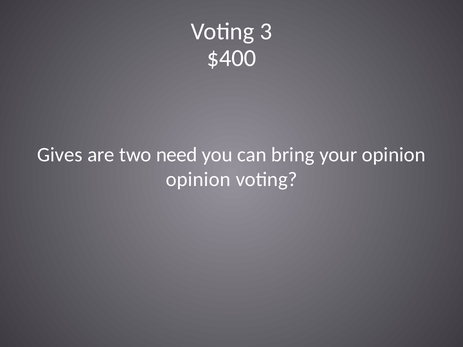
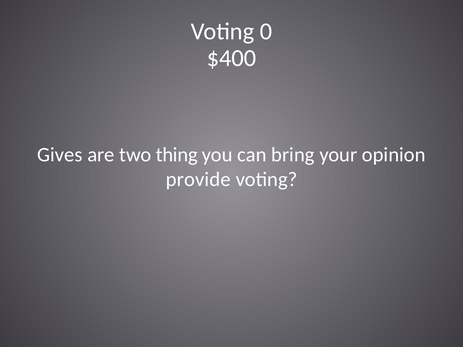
3: 3 -> 0 (266, 31)
need: need -> thing (177, 155)
opinion: opinion -> provide (198, 179)
